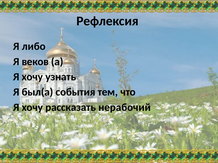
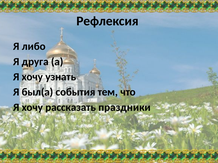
веков: веков -> друга (35, 62)
нерабочий: нерабочий -> праздники (125, 108)
